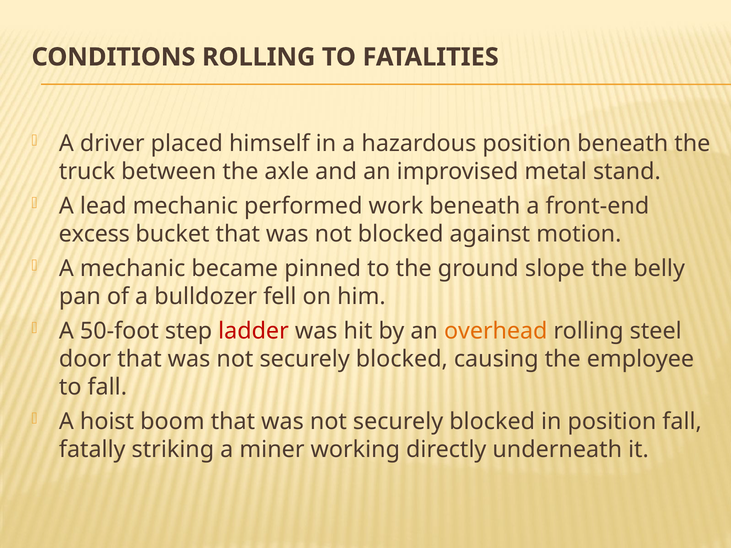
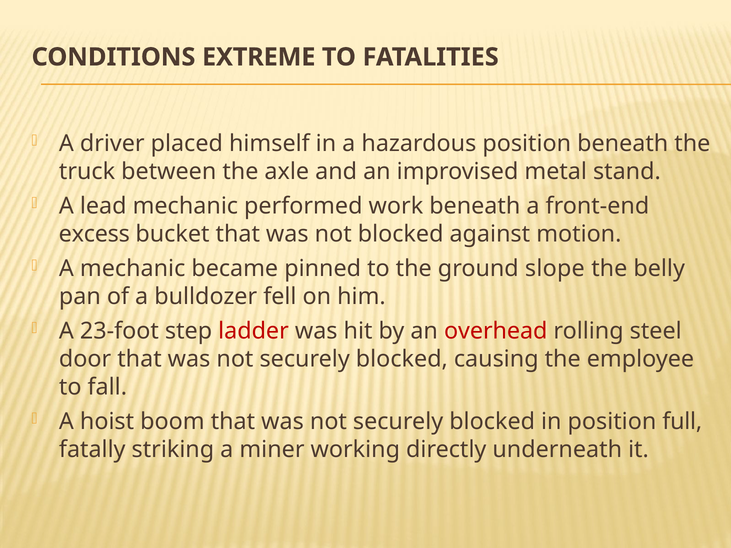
CONDITIONS ROLLING: ROLLING -> EXTREME (259, 57)
50-foot: 50-foot -> 23-foot (119, 331)
overhead colour: orange -> red (496, 331)
position fall: fall -> full (682, 422)
